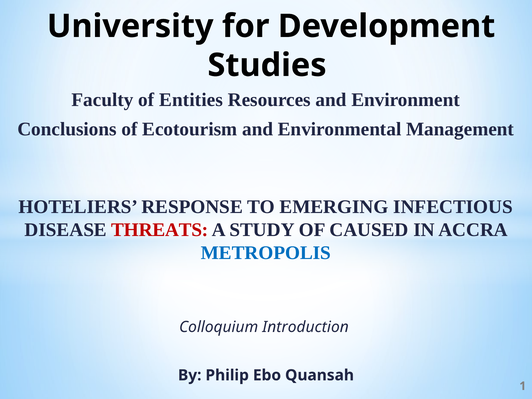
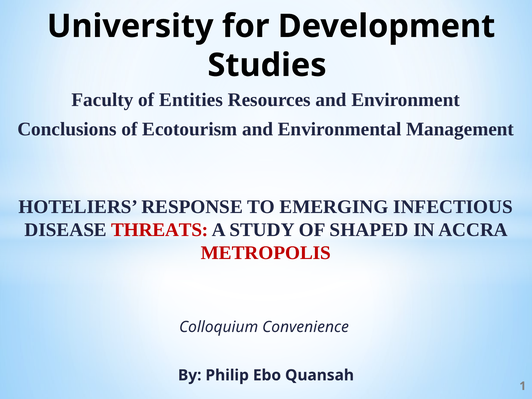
CAUSED: CAUSED -> SHAPED (369, 230)
METROPOLIS colour: blue -> red (266, 253)
Introduction: Introduction -> Convenience (306, 327)
